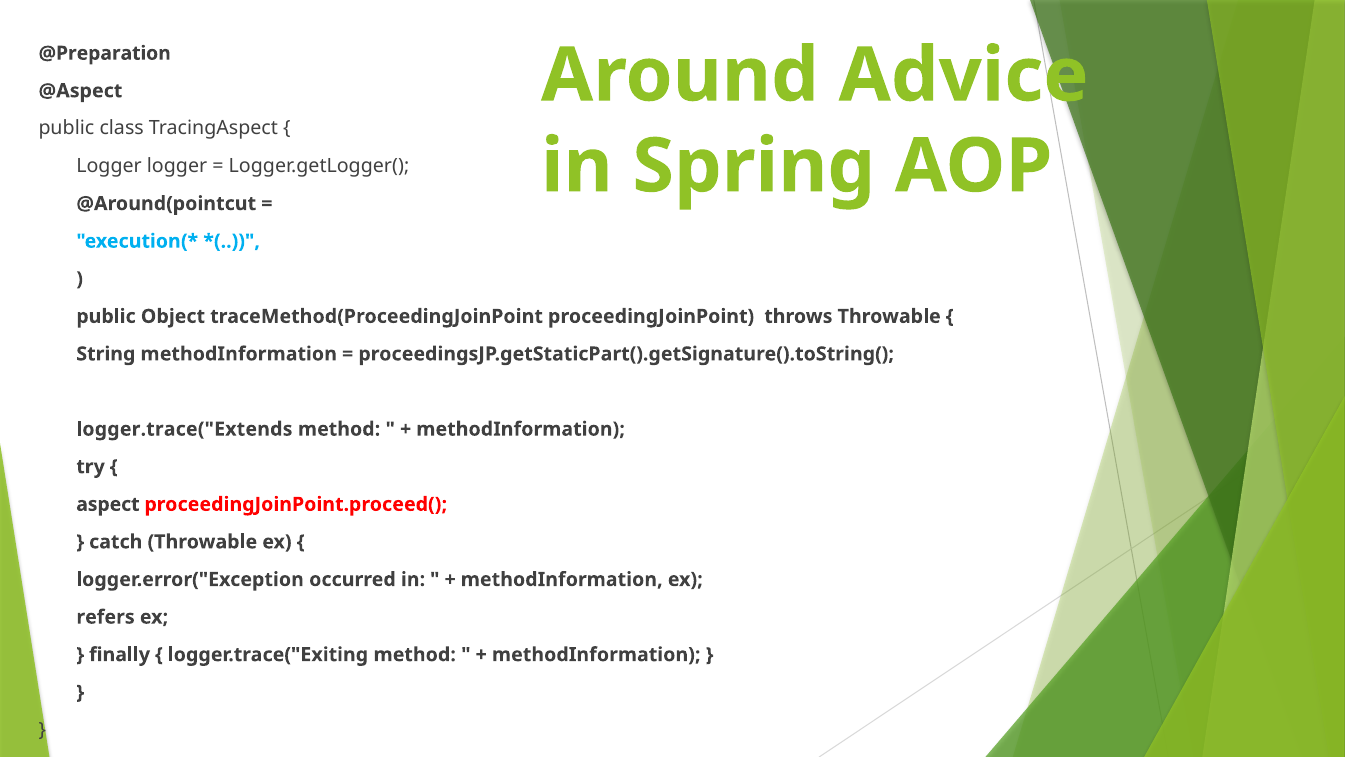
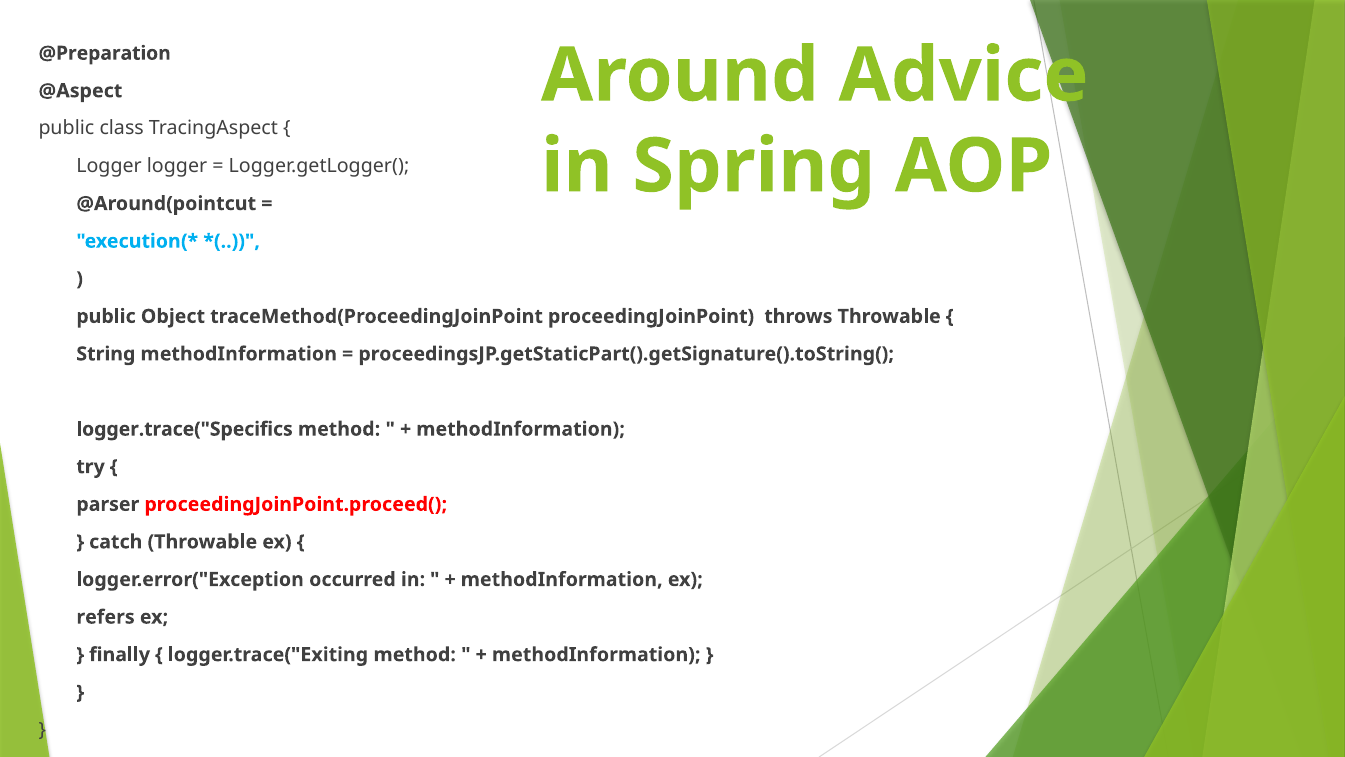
logger.trace("Extends: logger.trace("Extends -> logger.trace("Specifics (185, 429)
aspect: aspect -> parser (108, 504)
